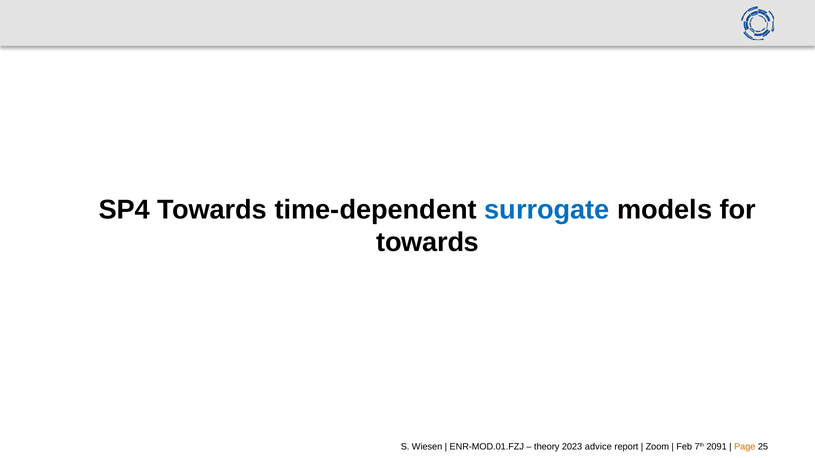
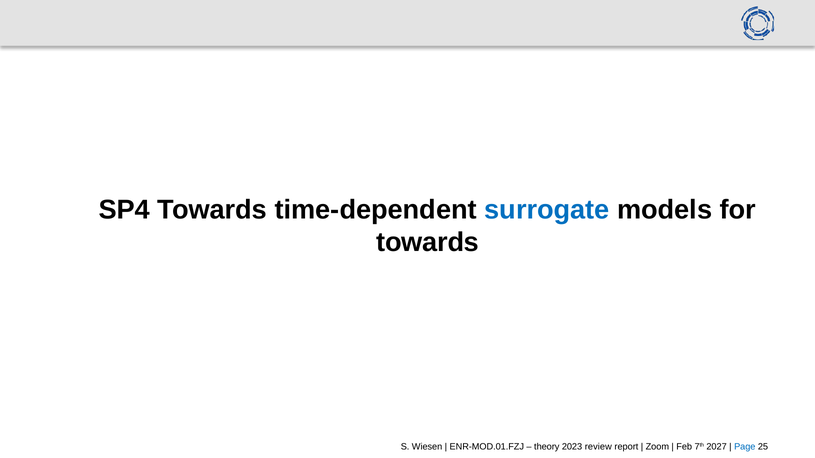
advice: advice -> review (598, 447)
2091: 2091 -> 2027 (717, 447)
Page colour: orange -> blue (745, 447)
